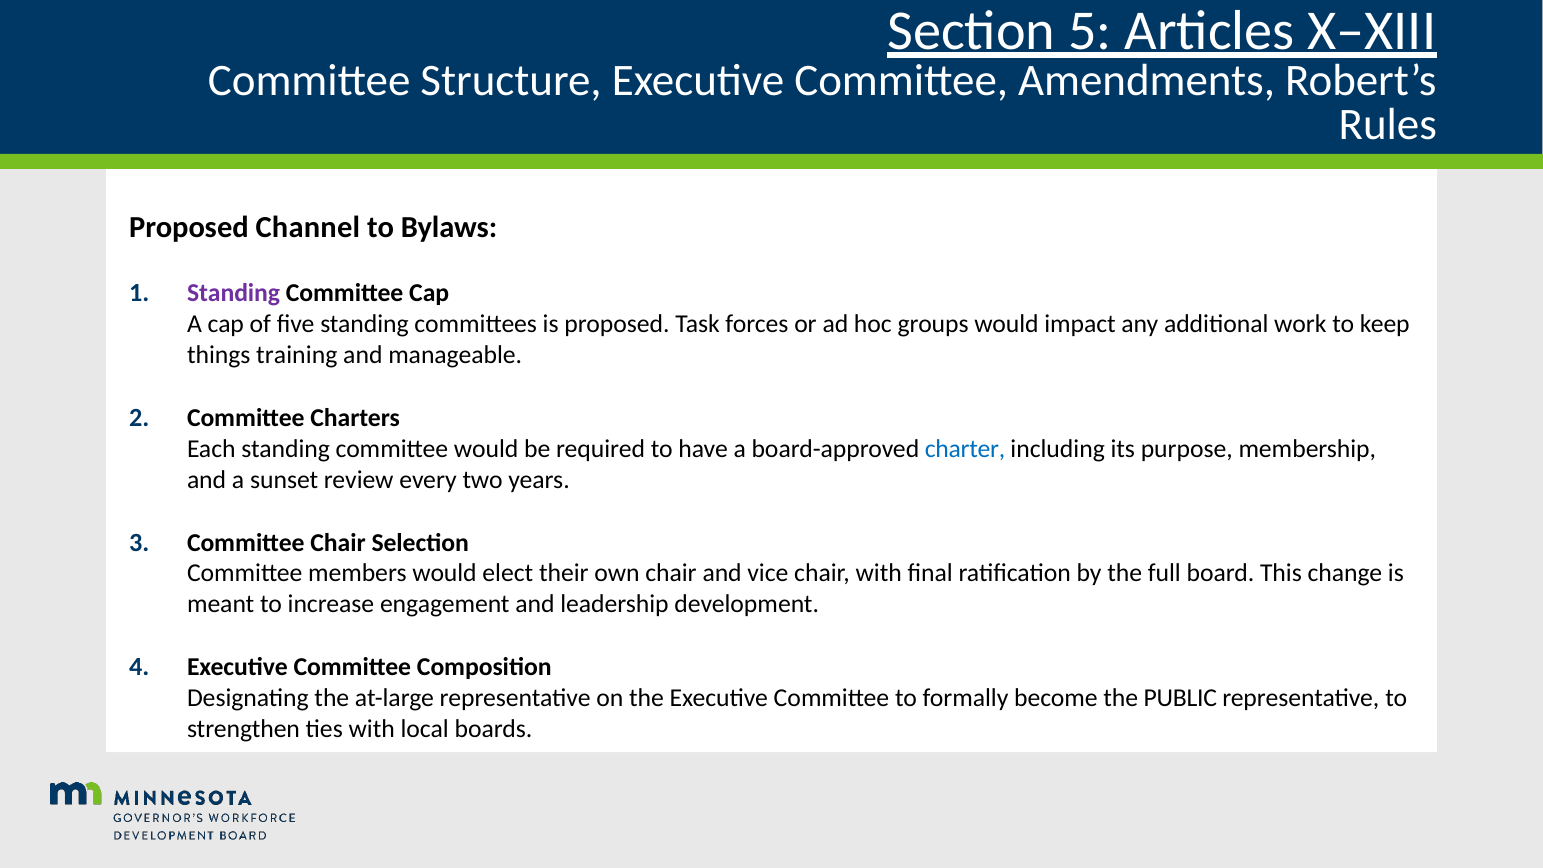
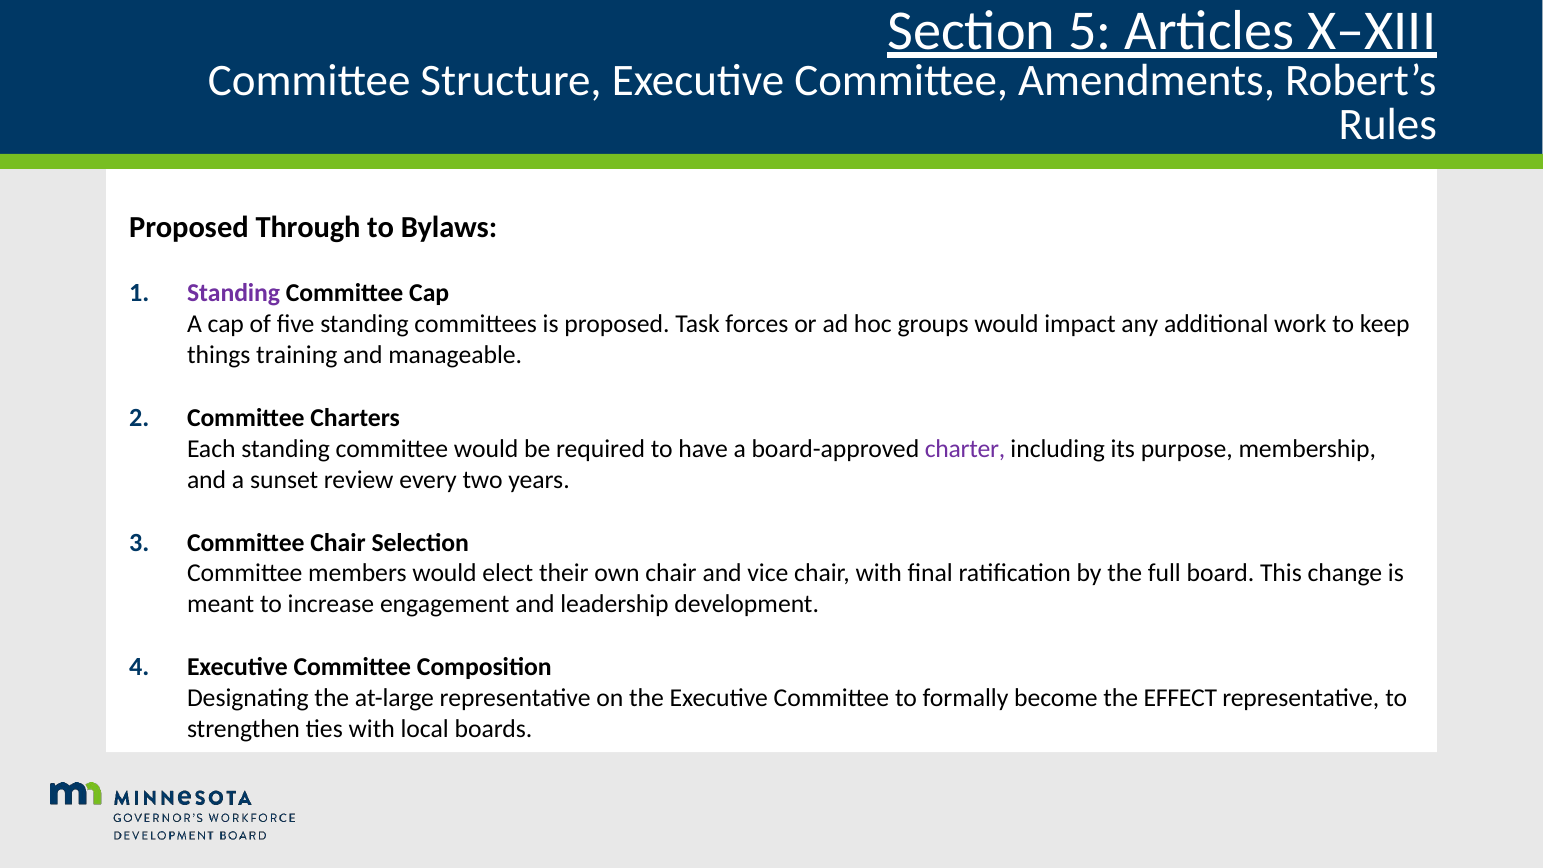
Channel: Channel -> Through (308, 228)
charter colour: blue -> purple (965, 449)
PUBLIC: PUBLIC -> EFFECT (1180, 698)
